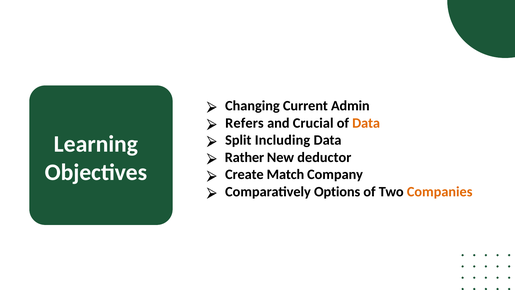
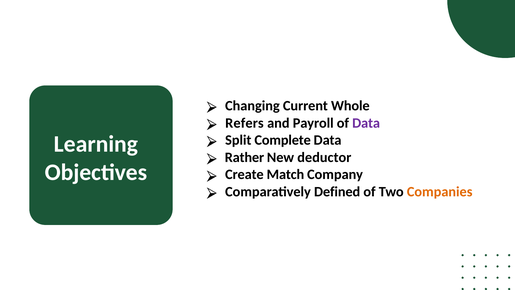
Admin: Admin -> Whole (350, 106)
Crucial: Crucial -> Payroll (313, 123)
Data colour: orange -> purple (366, 123)
Including: Including -> Complete (283, 140)
Options: Options -> Defined (337, 191)
